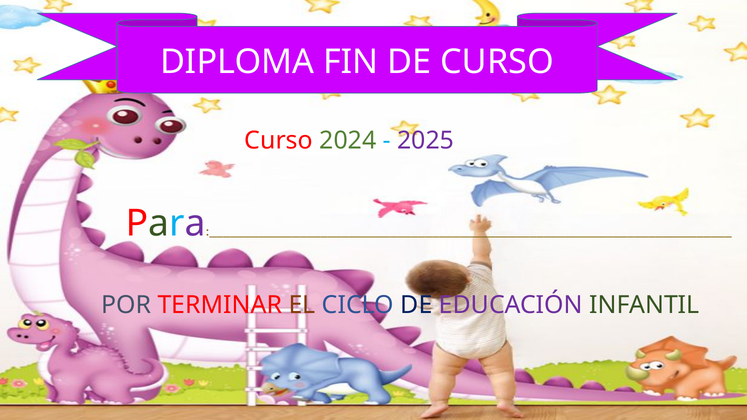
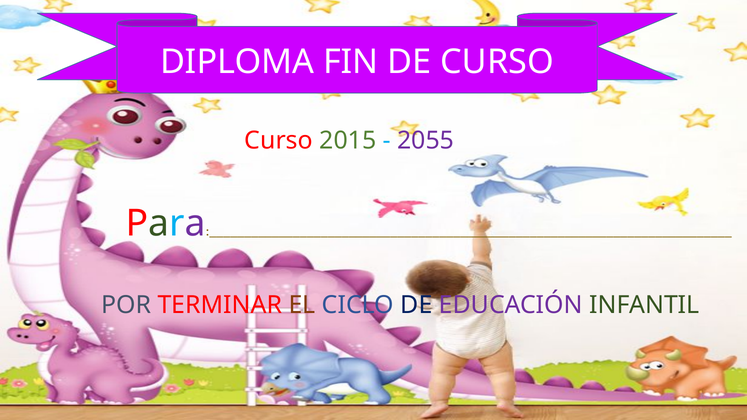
2024: 2024 -> 2015 (348, 141)
2025: 2025 -> 2055 (426, 141)
